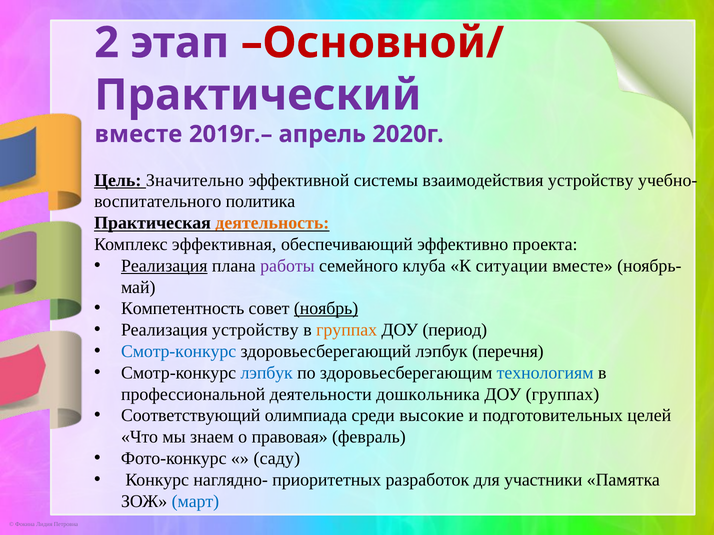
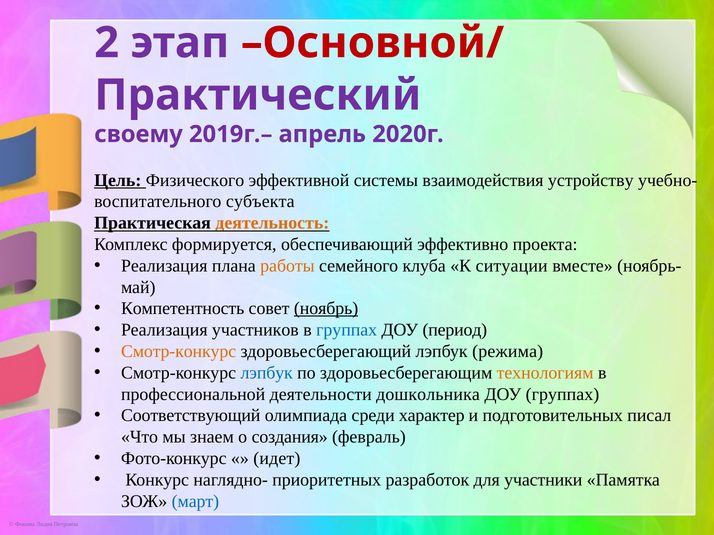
вместе: вместе -> своему (139, 134)
Значительно: Значительно -> Физического (195, 180)
политика: политика -> субъекта (260, 202)
эффективная: эффективная -> формируется (224, 245)
Реализация underline: present -> none (164, 266)
работы colour: purple -> orange (287, 266)
Реализация устройству: устройству -> участников (255, 330)
группах colour: orange -> blue (347, 330)
Смотр-конкурс colour: blue -> orange (179, 352)
перечня: перечня -> режима (508, 352)
технологиям colour: blue -> orange (545, 373)
высокие: высокие -> характер (432, 416)
целей: целей -> писал (649, 416)
правовая: правовая -> создания (290, 437)
саду: саду -> идет (277, 459)
